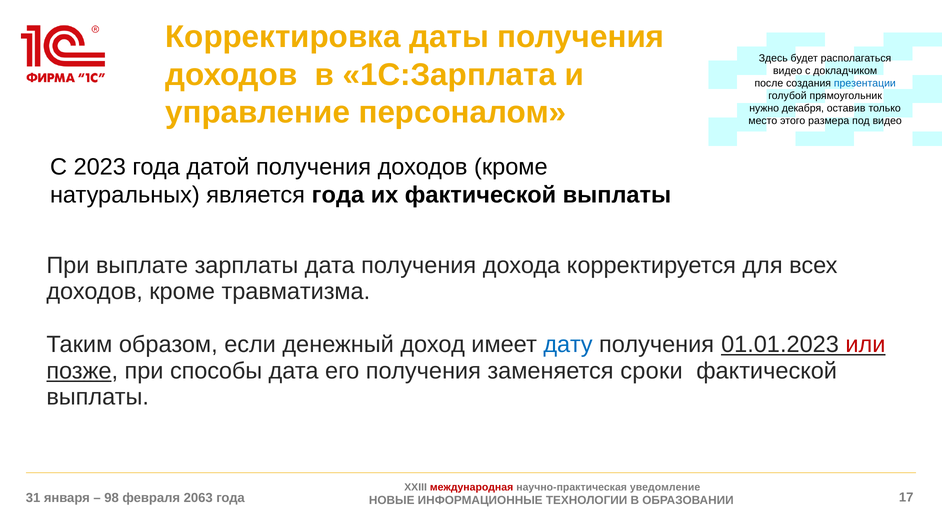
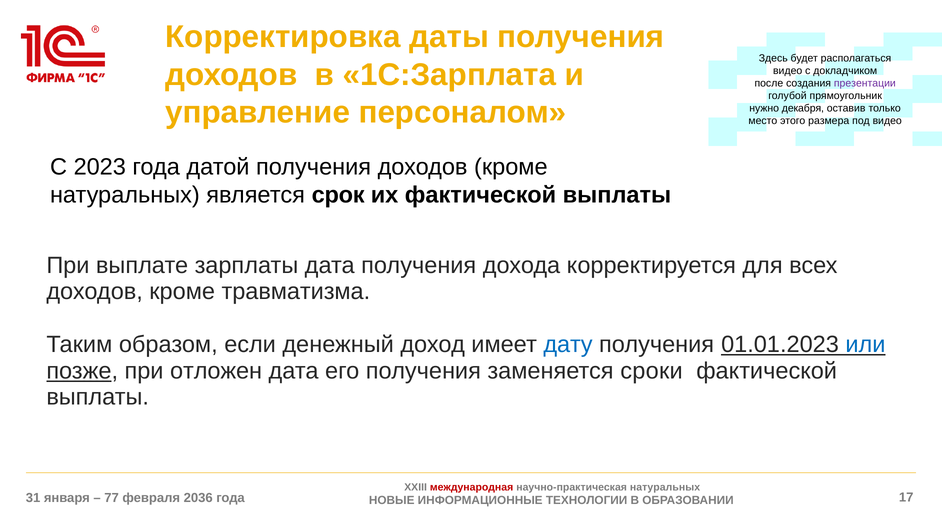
презентации colour: blue -> purple (865, 83)
является года: года -> срок (338, 195)
или colour: red -> blue (865, 344)
способы: способы -> отложен (216, 371)
научно-практическая уведомление: уведомление -> натуральных (665, 487)
98: 98 -> 77 (112, 498)
2063: 2063 -> 2036 (198, 498)
